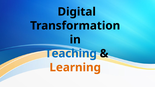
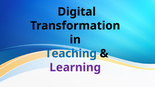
Learning colour: orange -> purple (75, 68)
